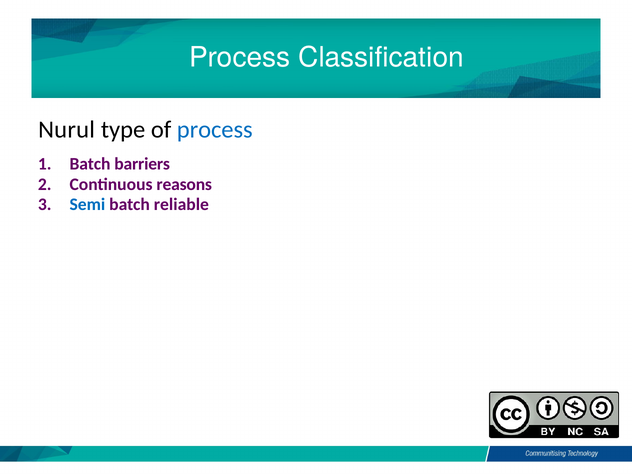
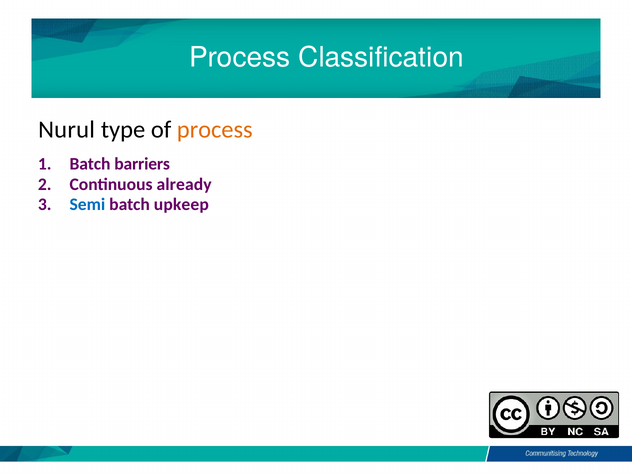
process colour: blue -> orange (215, 130)
reasons: reasons -> already (184, 184)
reliable: reliable -> upkeep (181, 205)
